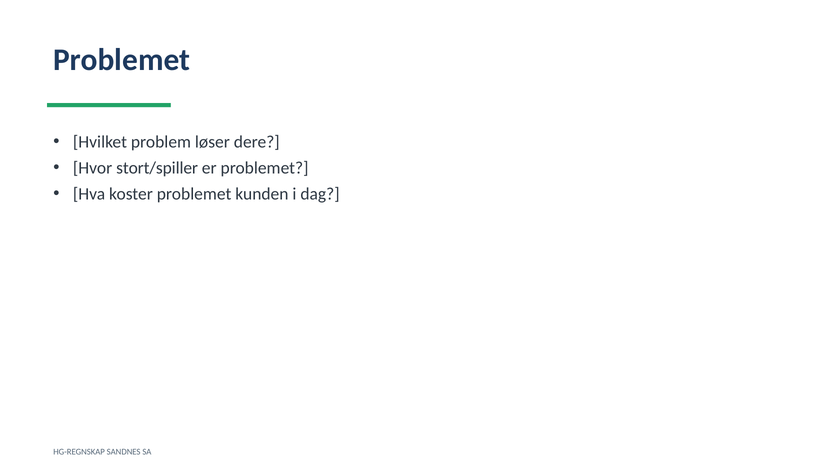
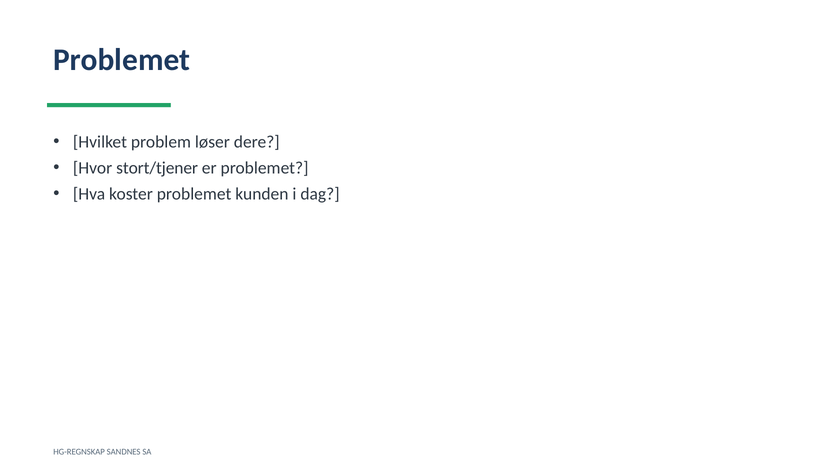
stort/spiller: stort/spiller -> stort/tjener (157, 168)
